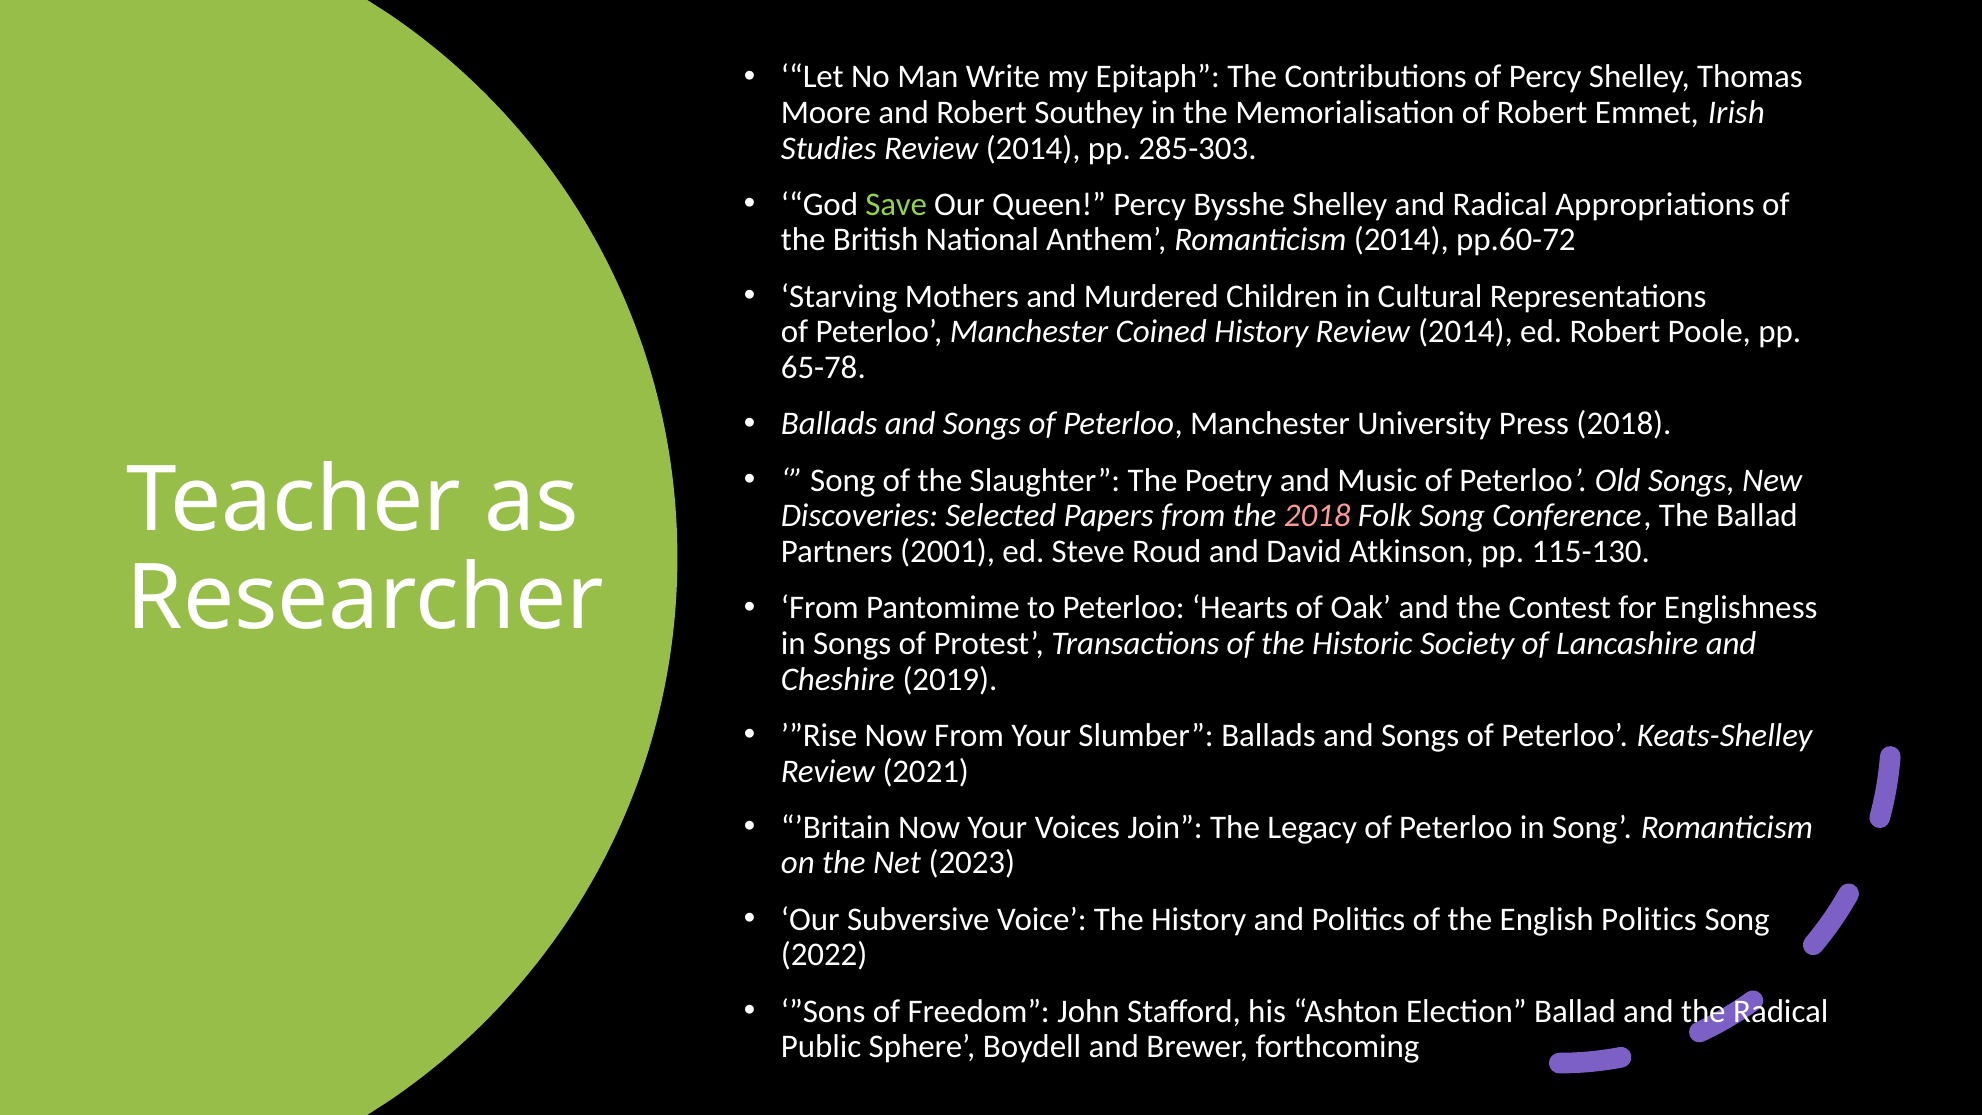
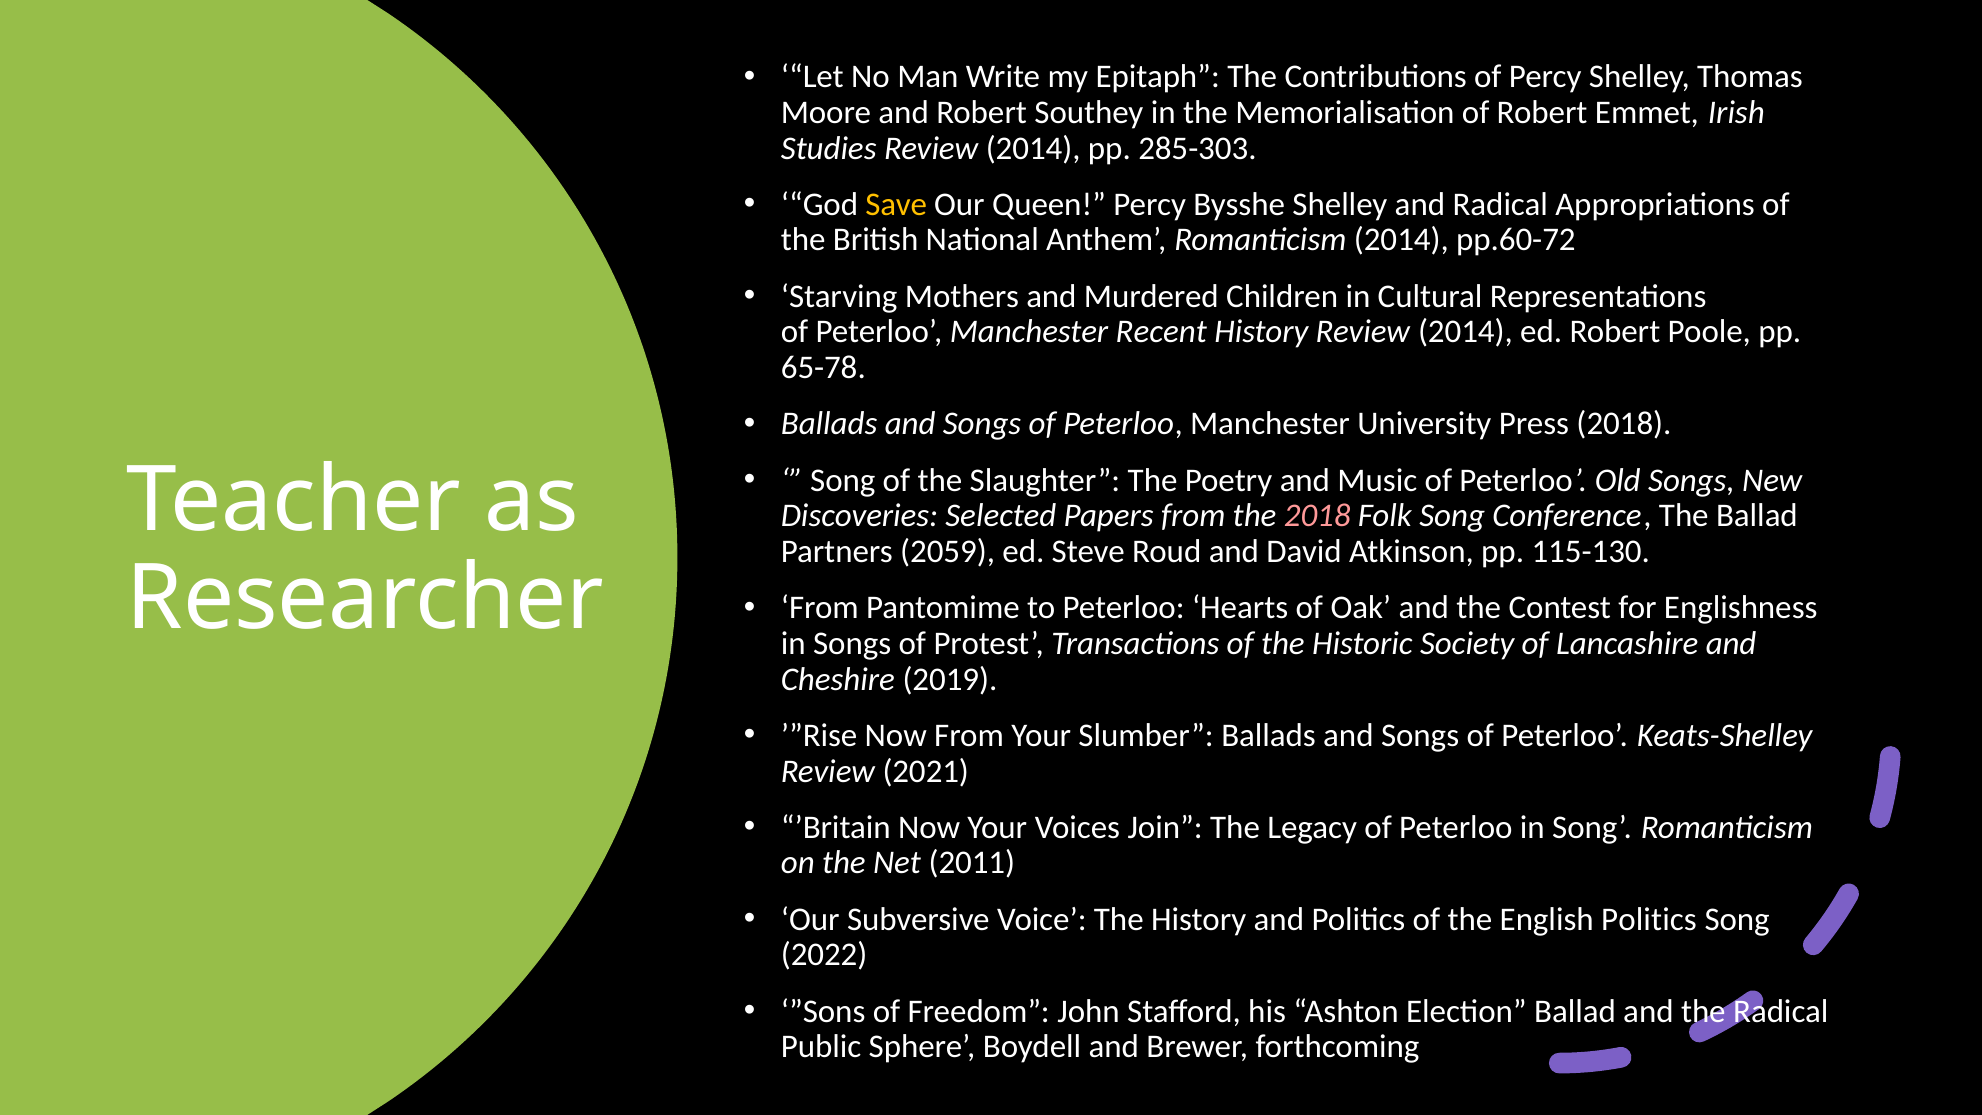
Save colour: light green -> yellow (896, 204)
Coined: Coined -> Recent (1161, 332)
2001: 2001 -> 2059 (948, 552)
2023: 2023 -> 2011 (972, 863)
